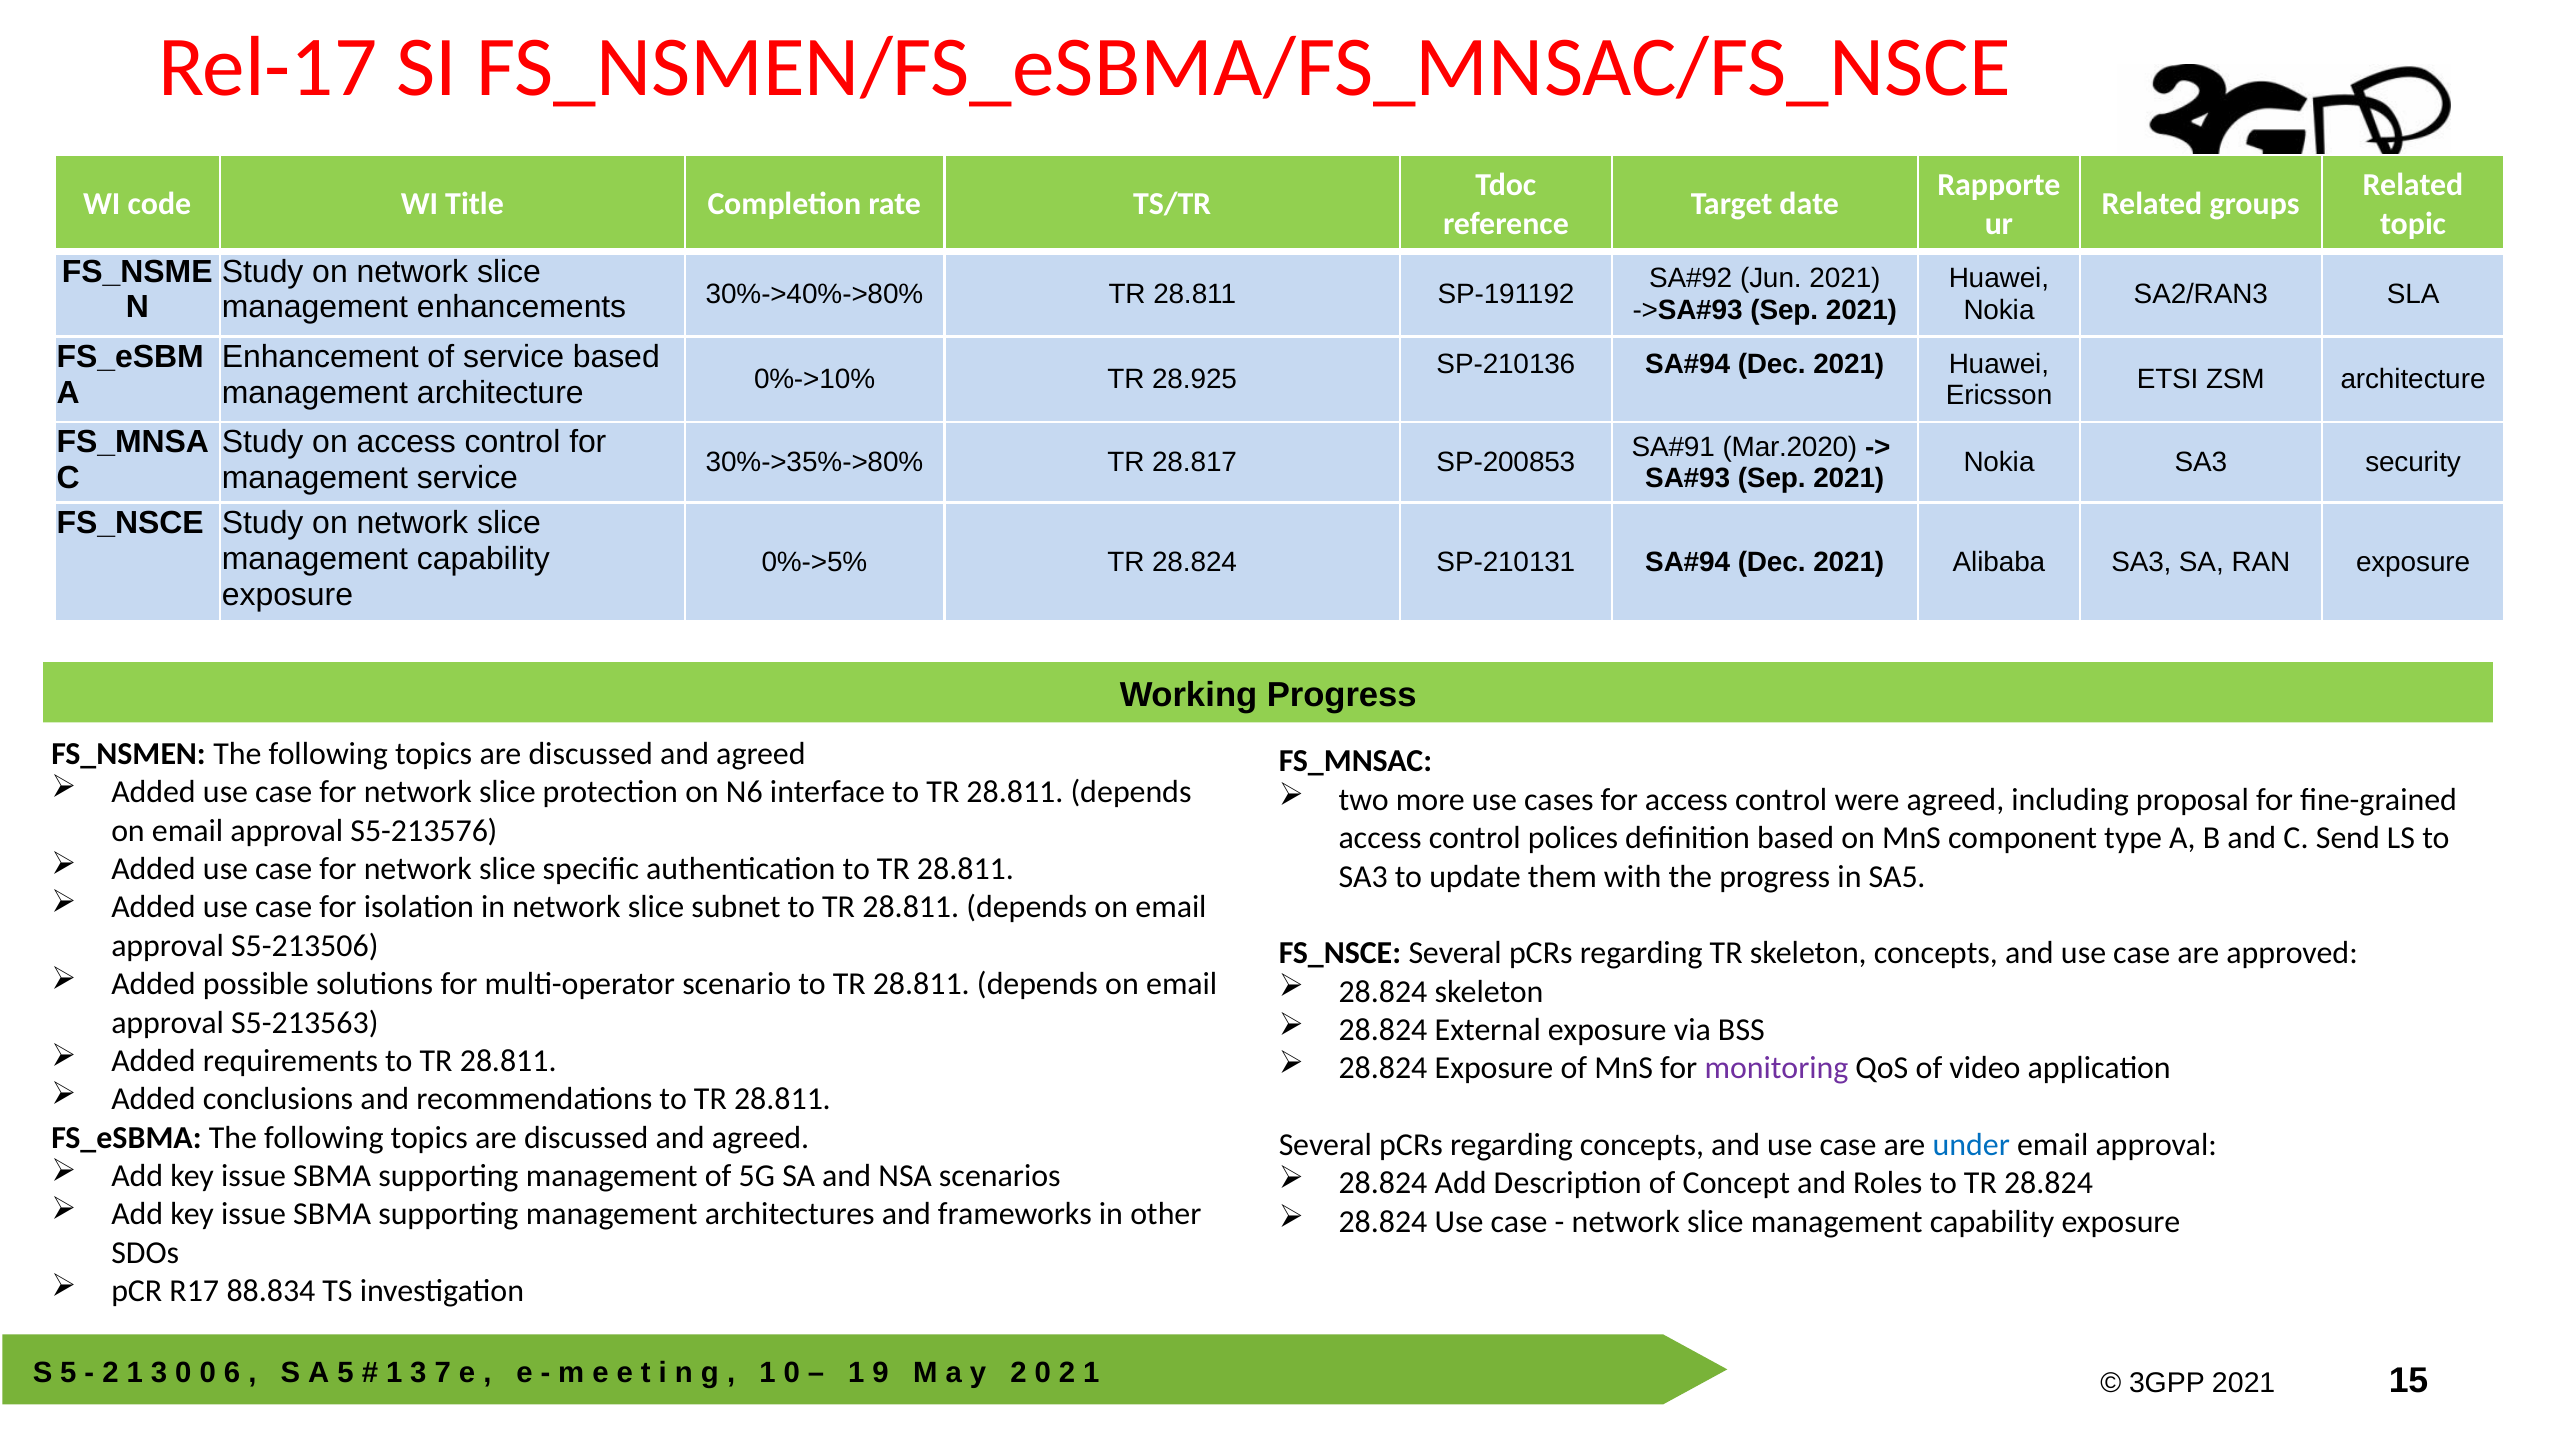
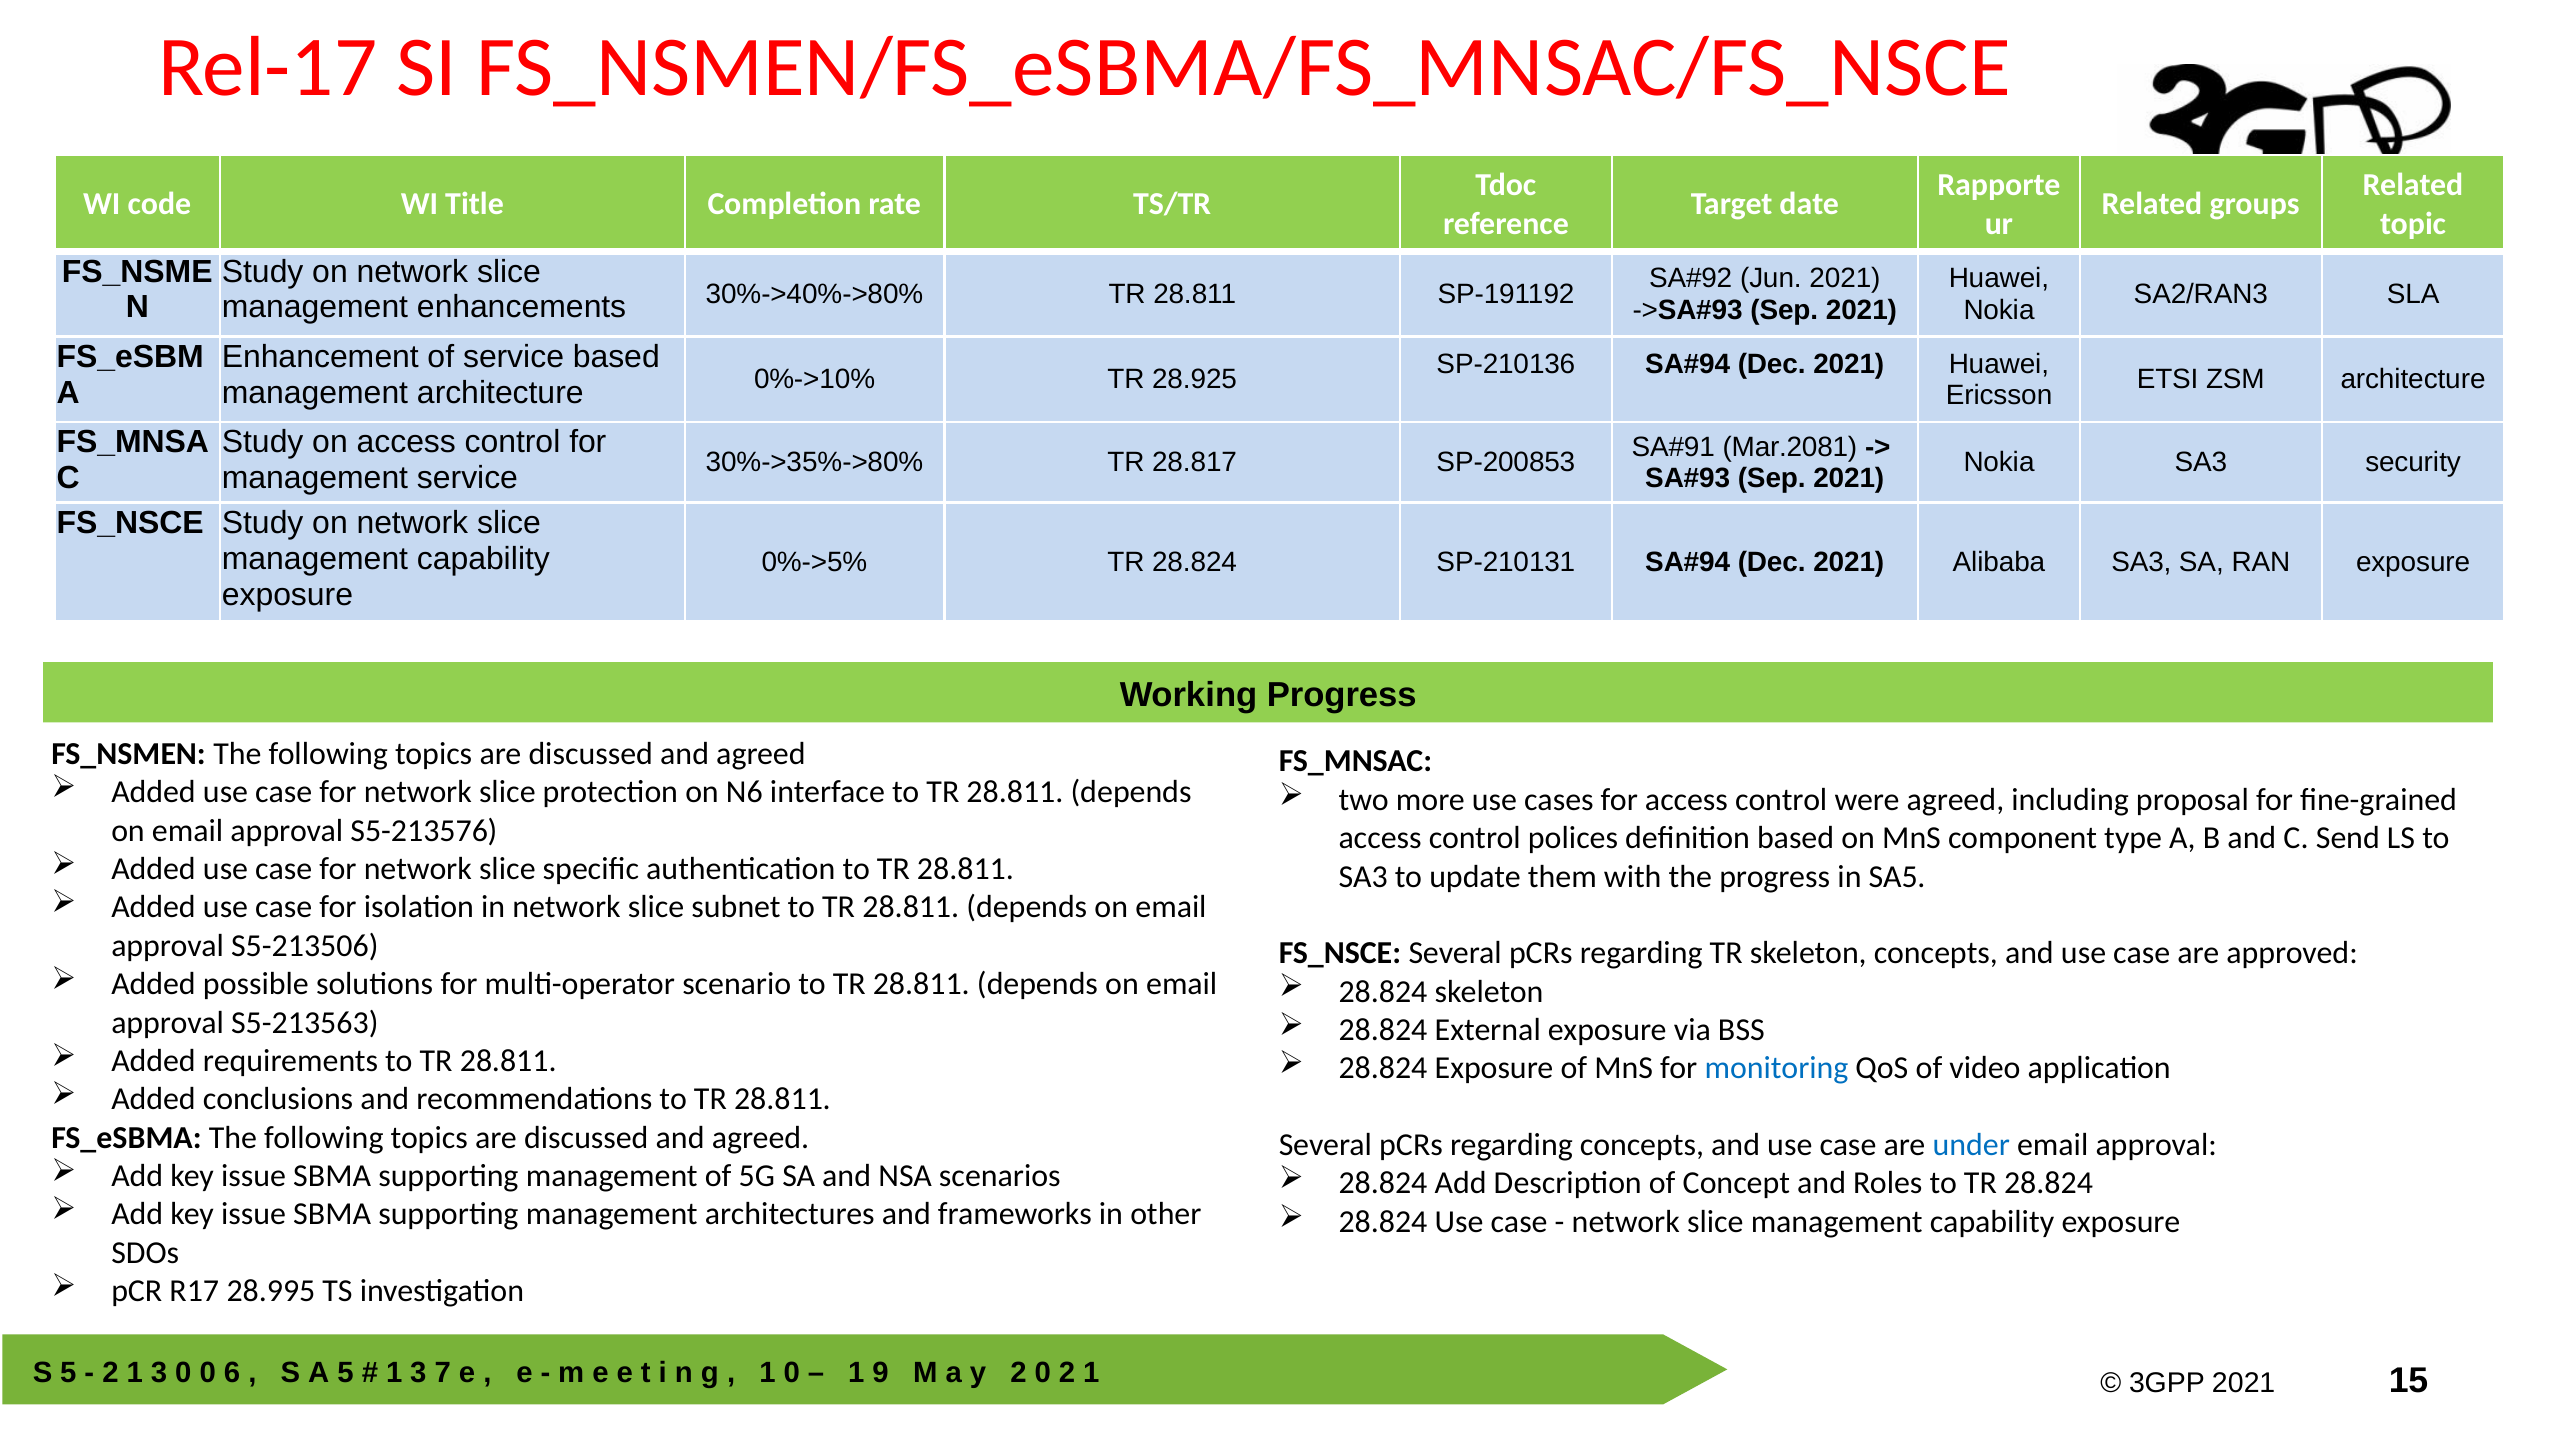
Mar.2020: Mar.2020 -> Mar.2081 (1790, 447)
monitoring colour: purple -> blue (1776, 1068)
88.834: 88.834 -> 28.995 (271, 1291)
